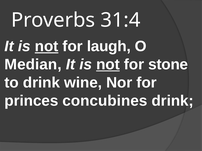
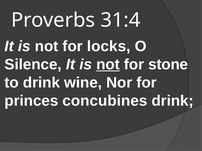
not underline: present -> none (47, 46)
laugh: laugh -> locks (109, 46)
Median: Median -> Silence (33, 65)
